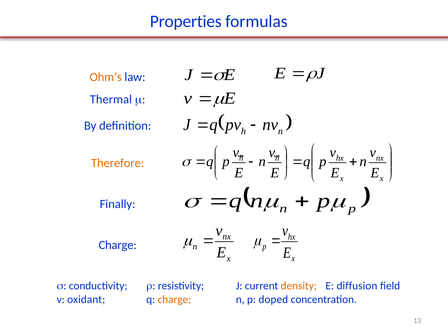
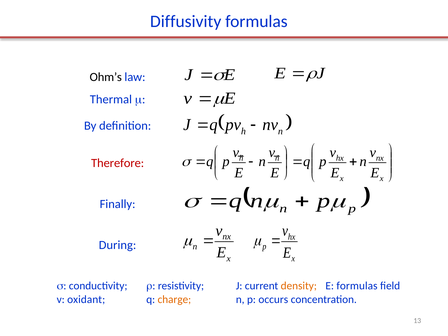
Properties: Properties -> Diffusivity (186, 21)
Ohm’s colour: orange -> black (106, 77)
Therefore colour: orange -> red (118, 163)
Charge: Charge -> During (118, 245)
E diffusion: diffusion -> formulas (357, 286)
doped: doped -> occurs (273, 299)
